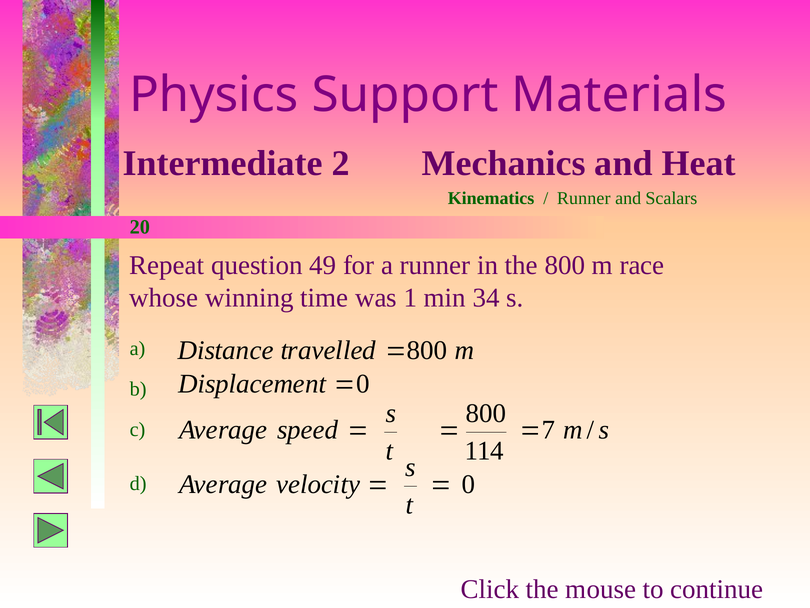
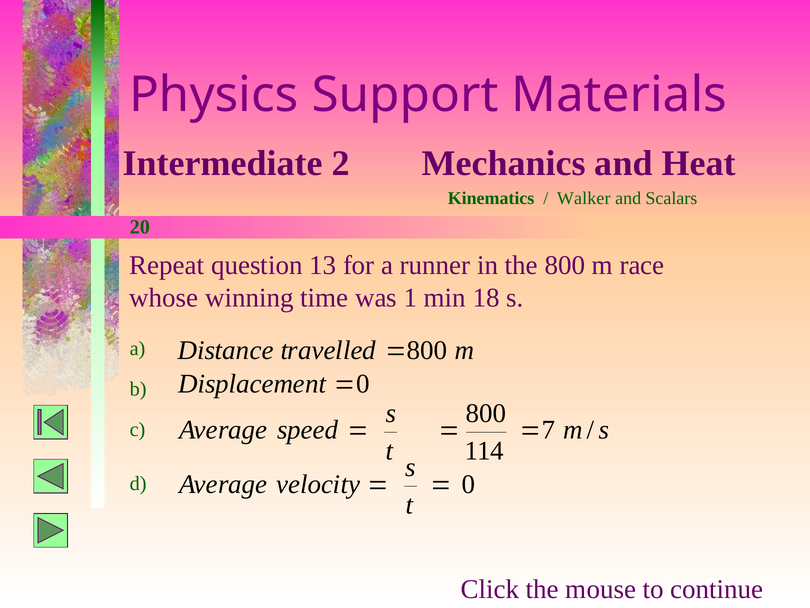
Runner: Runner -> Walker (584, 198)
49: 49 -> 13 (323, 265)
34: 34 -> 18 (486, 297)
